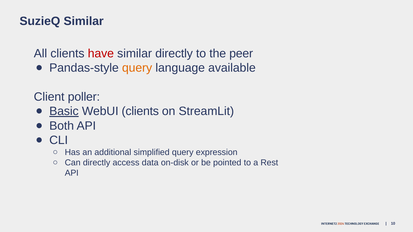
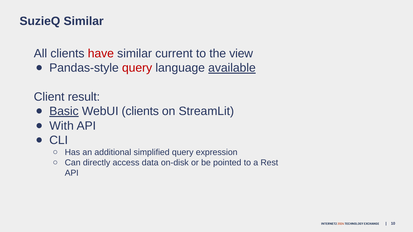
similar directly: directly -> current (174, 54)
peer: peer -> view (241, 54)
query colour: orange -> red (137, 68)
available underline: none -> present (232, 68)
poller: poller -> result (84, 97)
Both: Both -> With (62, 126)
